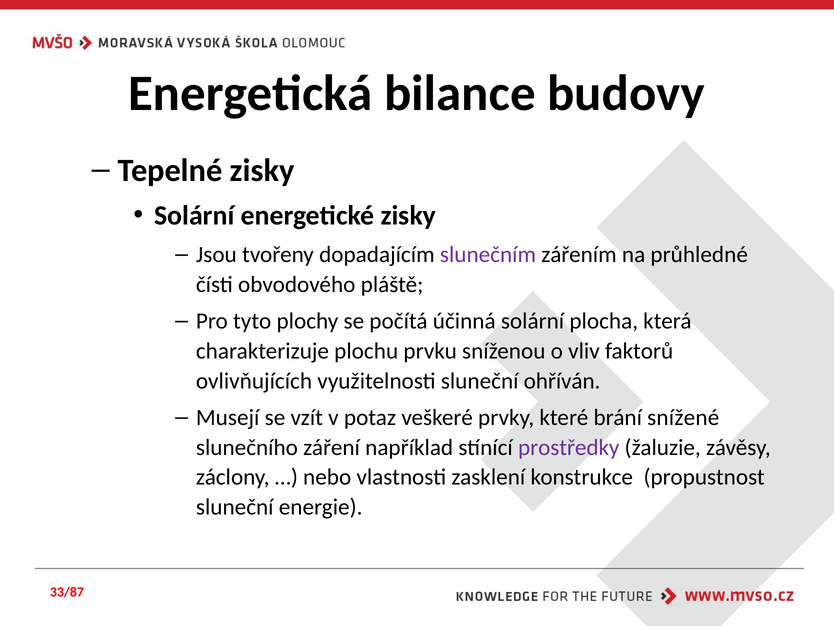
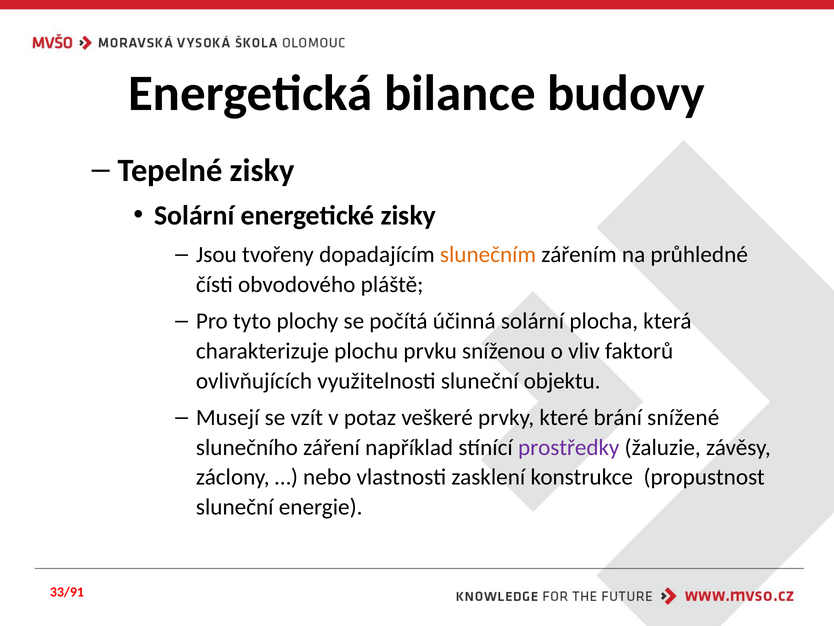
slunečním colour: purple -> orange (488, 255)
ohříván: ohříván -> objektu (562, 381)
33/87: 33/87 -> 33/91 (67, 592)
